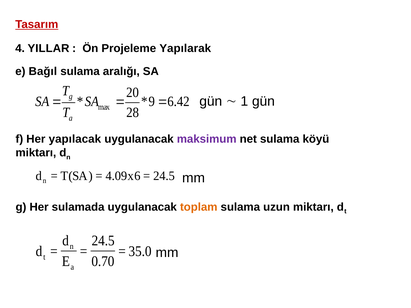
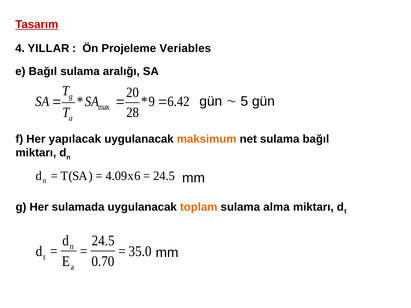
Yapılarak: Yapılarak -> Veriables (185, 48)
1: 1 -> 5 (244, 101)
maksimum colour: purple -> orange (207, 139)
sulama köyü: köyü -> bağıl (316, 139)
uzun: uzun -> alma (276, 207)
